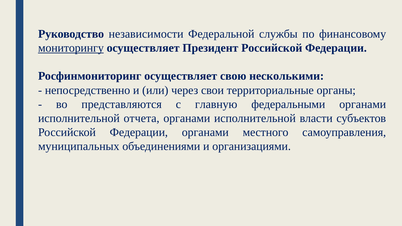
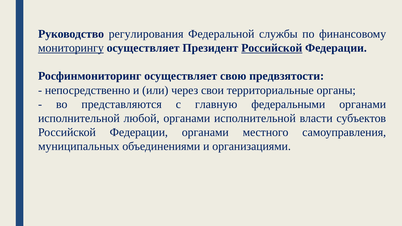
независимости: независимости -> регулирования (146, 34)
Российской underline: none -> present (272, 48)
несколькими: несколькими -> предвзятости (287, 76)
отчета: отчета -> любой (142, 118)
